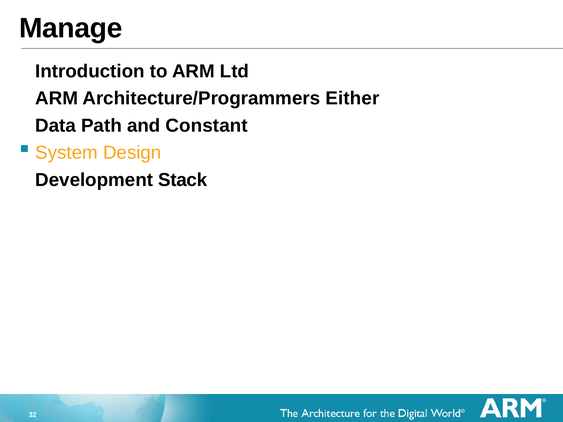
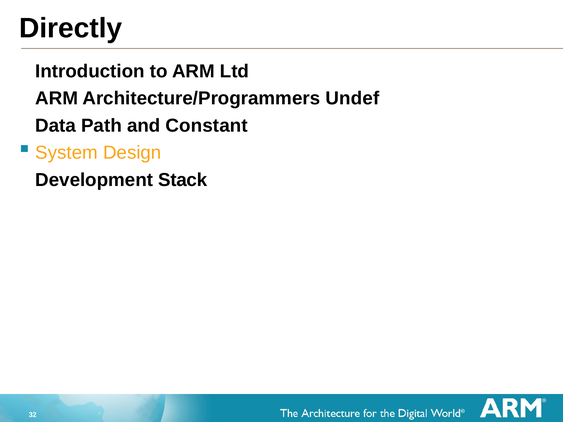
Manage: Manage -> Directly (71, 28)
Either: Either -> Undef (352, 98)
